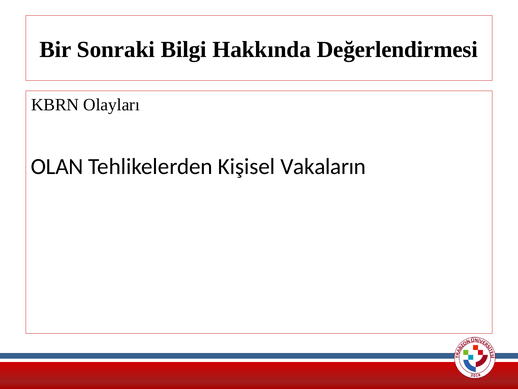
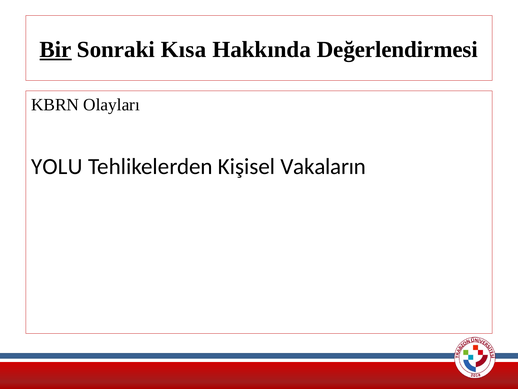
Bir underline: none -> present (56, 50)
Bilgi: Bilgi -> Kısa (184, 50)
OLAN: OLAN -> YOLU (57, 166)
